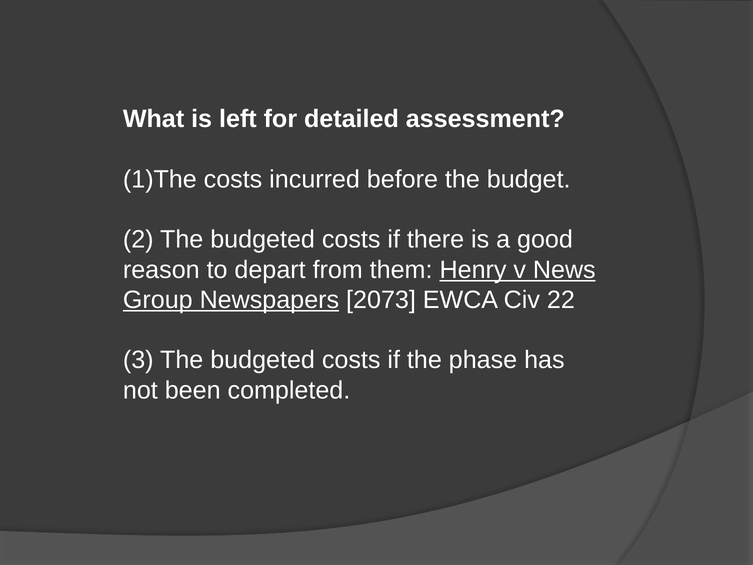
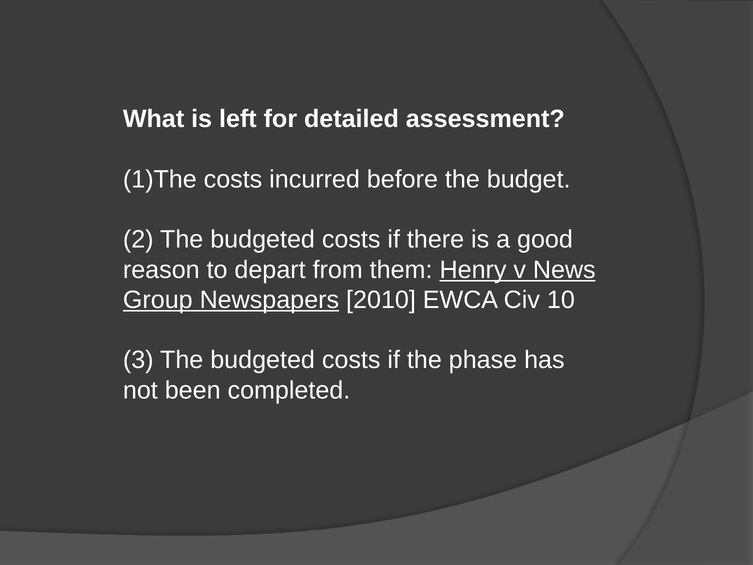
2073: 2073 -> 2010 (381, 300)
22: 22 -> 10 (561, 300)
